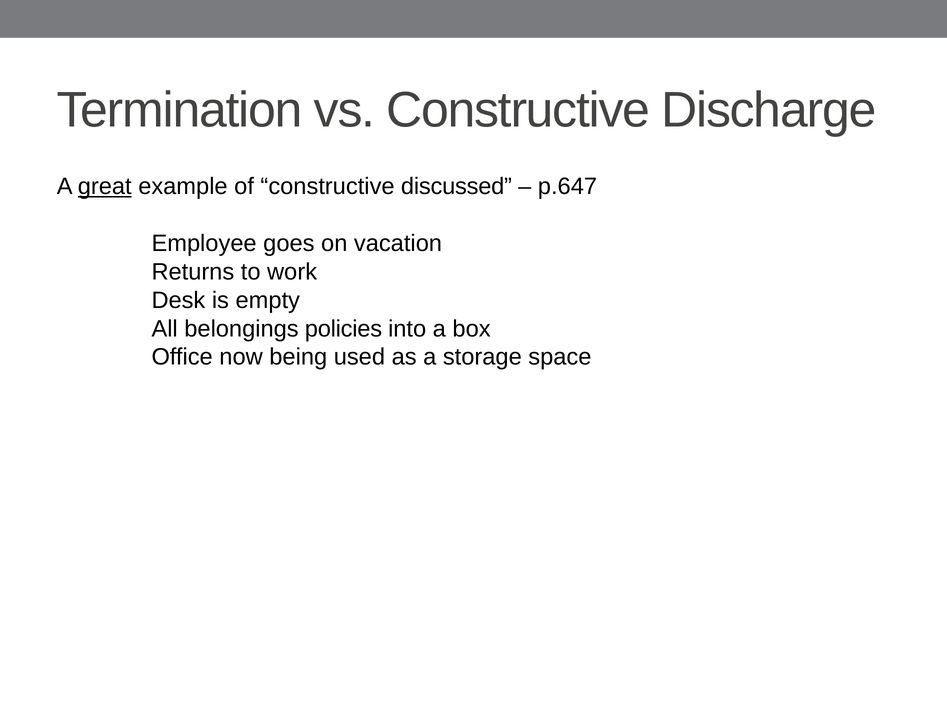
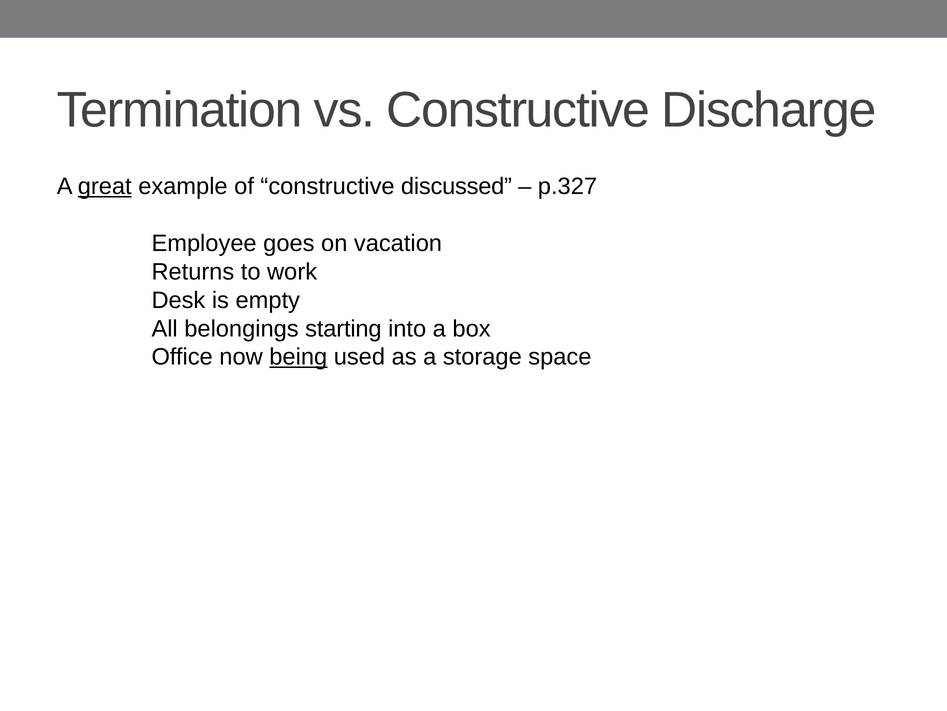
p.647: p.647 -> p.327 (567, 186)
policies: policies -> starting (343, 328)
being underline: none -> present (298, 357)
